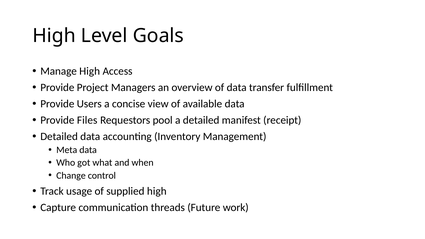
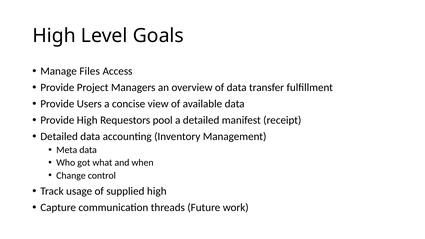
Manage High: High -> Files (90, 71)
Provide Files: Files -> High (87, 120)
